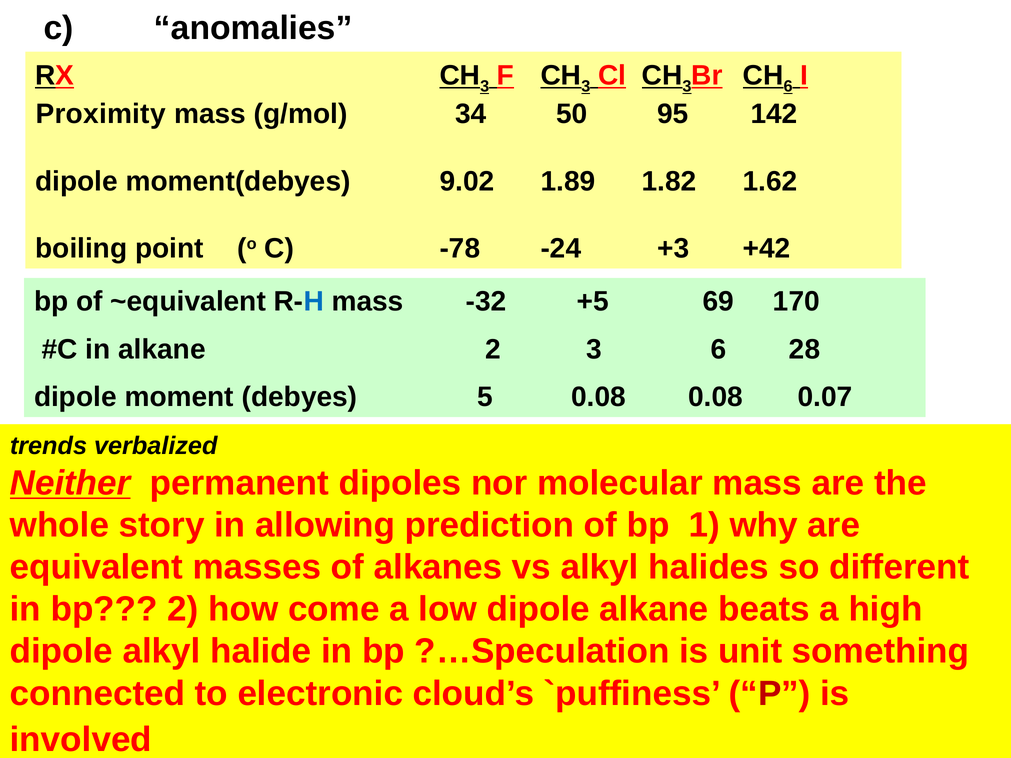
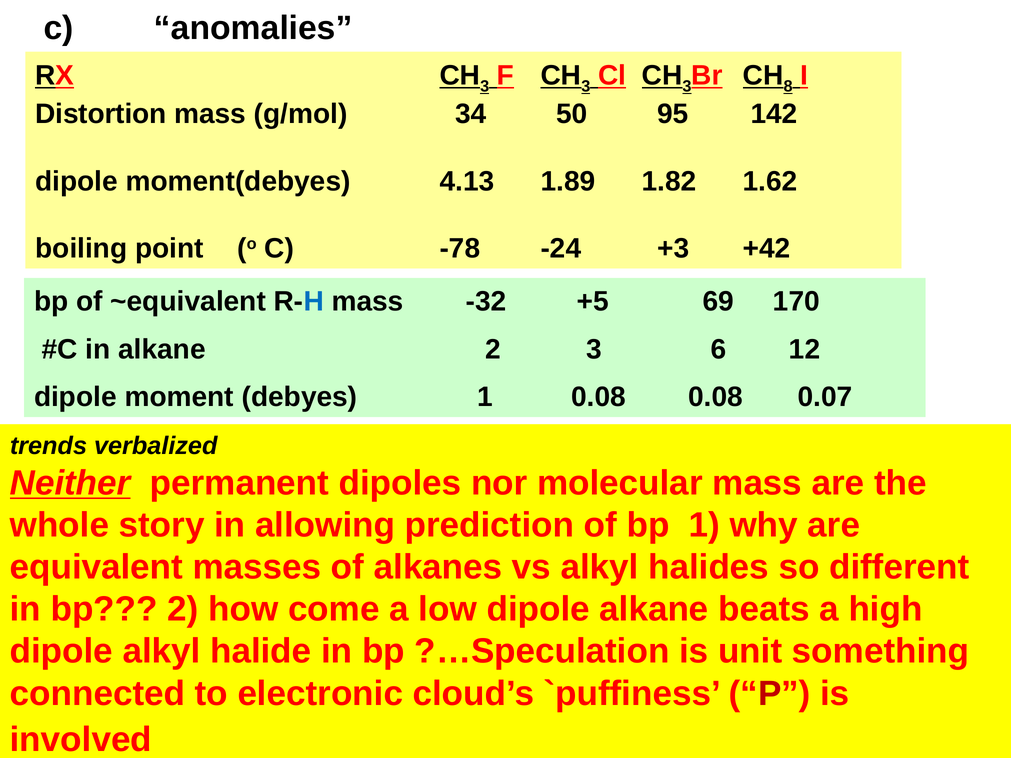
6: 6 -> 8 (788, 86)
Proximity: Proximity -> Distortion (101, 114)
9.02: 9.02 -> 4.13 (467, 181)
28: 28 -> 12 (805, 350)
debyes 5: 5 -> 1 (485, 397)
